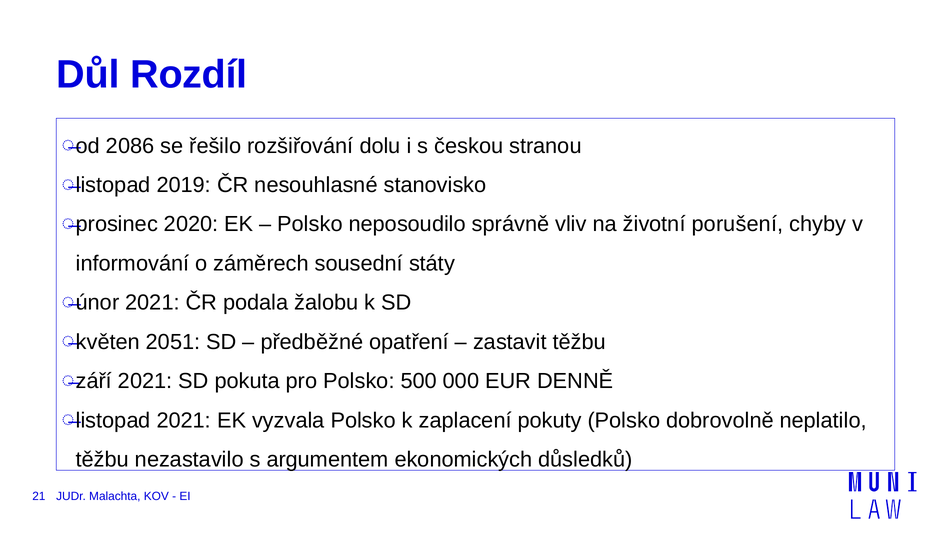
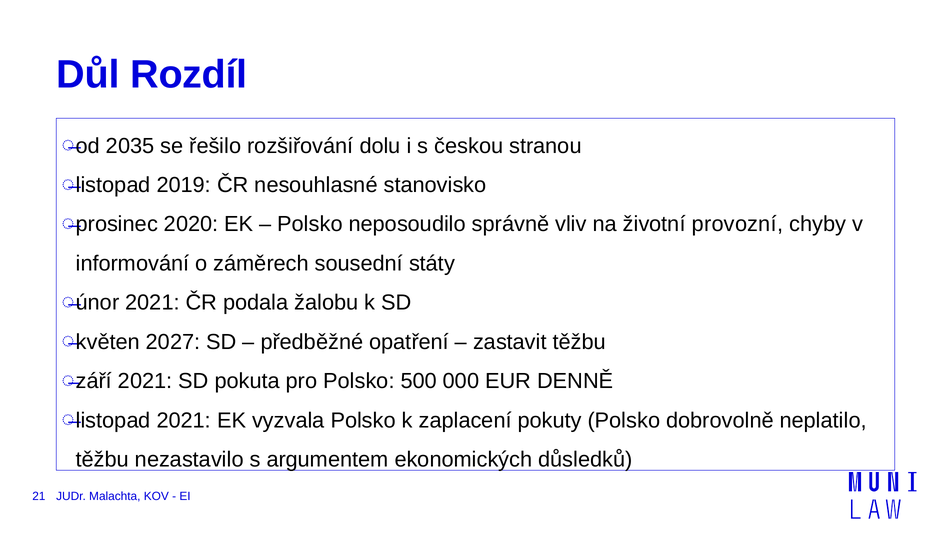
2086: 2086 -> 2035 (130, 146)
porušení: porušení -> provozní (737, 224)
2051: 2051 -> 2027 (173, 342)
